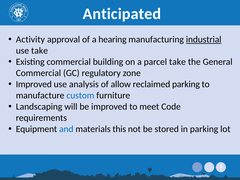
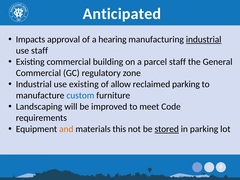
Activity: Activity -> Impacts (30, 39)
use take: take -> staff (40, 51)
parcel take: take -> staff (177, 62)
Improved: Improved -> Industrial (34, 84)
use analysis: analysis -> existing (84, 84)
and colour: blue -> orange (66, 129)
stored underline: none -> present (167, 129)
